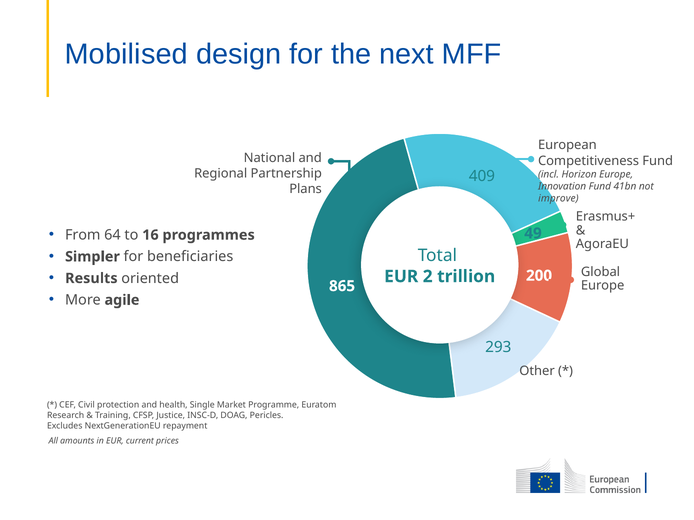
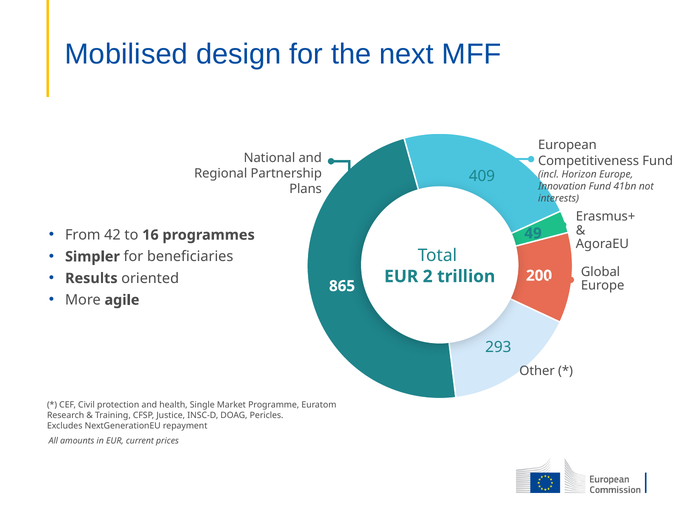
improve: improve -> interests (558, 199)
64: 64 -> 42 (112, 235)
